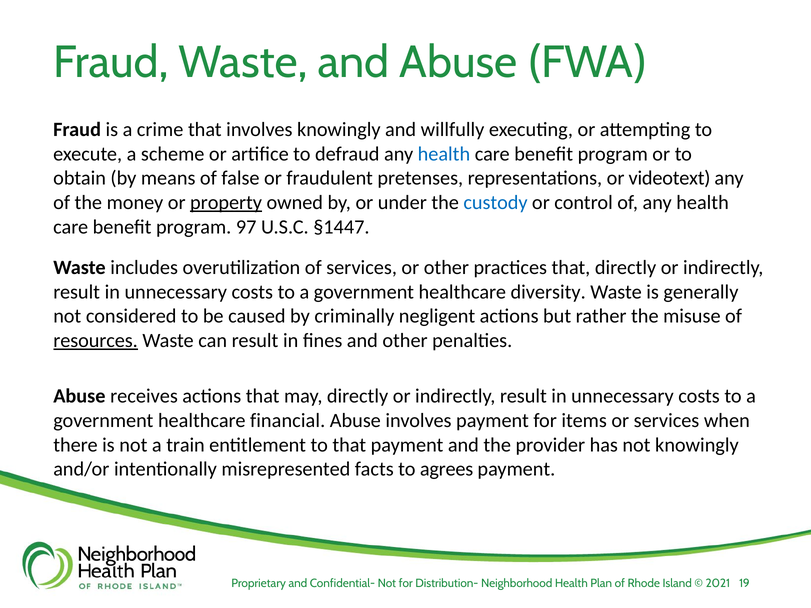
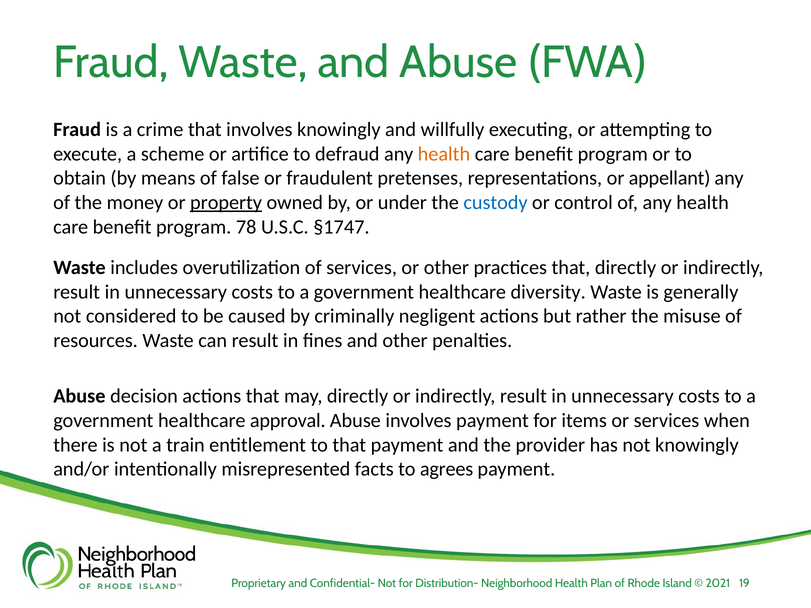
health colour: blue -> orange (444, 154)
videotext: videotext -> appellant (670, 178)
97: 97 -> 78 (246, 227)
§1447: §1447 -> §1747 (341, 227)
resources underline: present -> none (96, 341)
receives: receives -> decision (144, 396)
financial: financial -> approval (288, 421)
